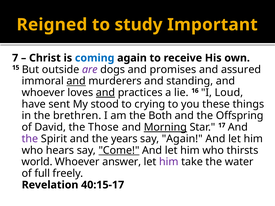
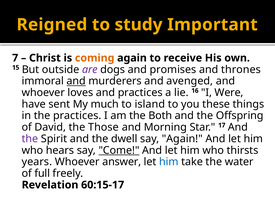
coming colour: blue -> orange (95, 58)
assured: assured -> thrones (241, 70)
standing: standing -> avenged (190, 81)
and underline: present -> none (105, 93)
Loud: Loud -> Were (229, 93)
stood: stood -> much (105, 104)
crying: crying -> island (150, 104)
the brethren: brethren -> practices (77, 116)
Morning underline: present -> none (165, 127)
years: years -> dwell (124, 139)
world: world -> years (37, 162)
him colour: purple -> blue (169, 162)
40:15-17: 40:15-17 -> 60:15-17 (103, 185)
